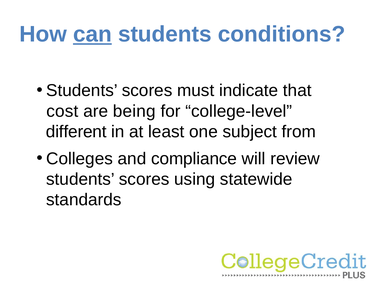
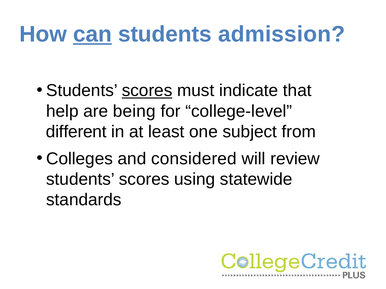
conditions: conditions -> admission (282, 34)
scores underline: none -> present (147, 91)
cost: cost -> help (62, 111)
compliance: compliance -> considered (194, 159)
